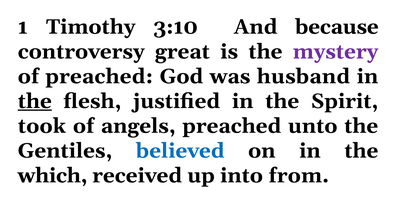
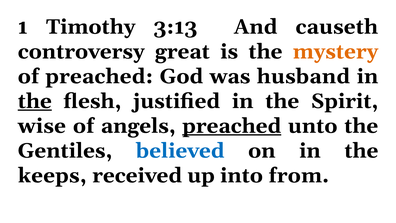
3:10: 3:10 -> 3:13 (175, 27)
because: because -> causeth (337, 27)
mystery colour: purple -> orange (335, 52)
took: took -> wise (42, 126)
preached underline: none -> present (232, 126)
which: which -> keeps (52, 175)
